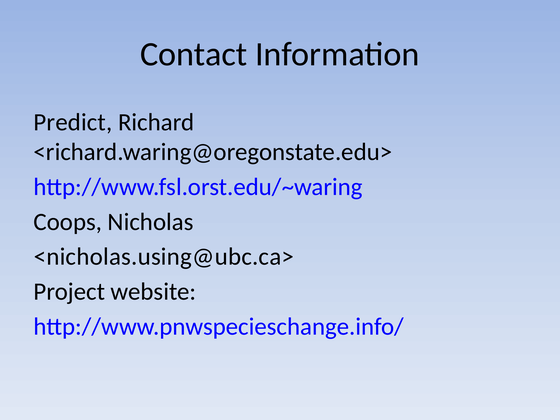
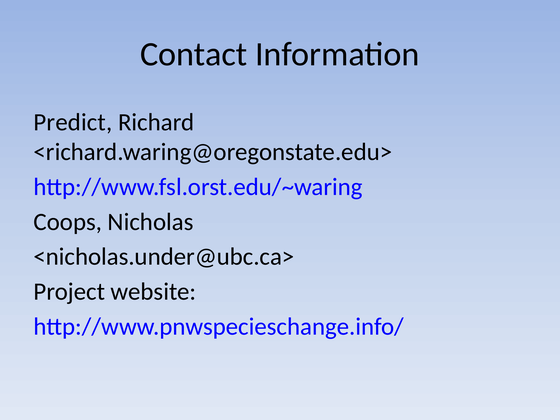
<nicholas.using@ubc.ca>: <nicholas.using@ubc.ca> -> <nicholas.under@ubc.ca> (164, 257)
